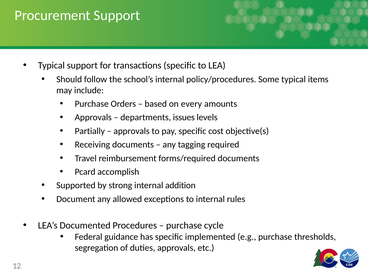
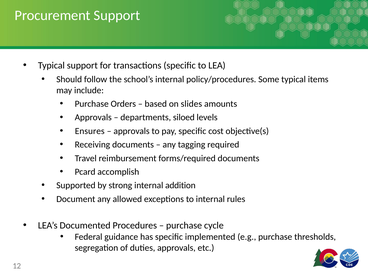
every: every -> slides (191, 104)
issues: issues -> siloed (184, 117)
Partially: Partially -> Ensures (90, 131)
